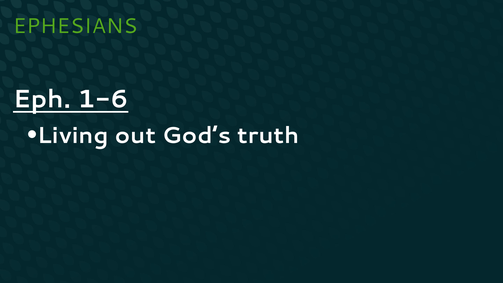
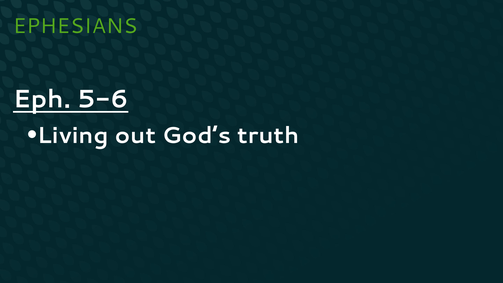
1-6: 1-6 -> 5-6 (103, 99)
